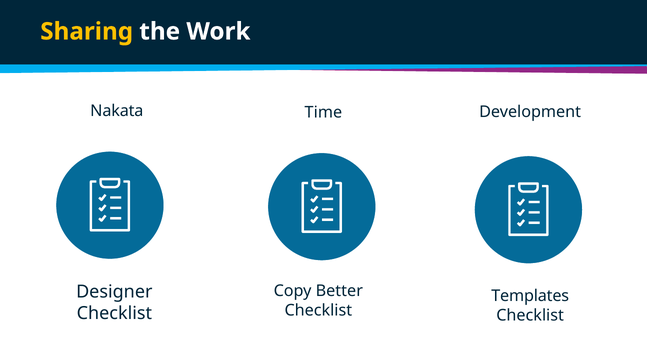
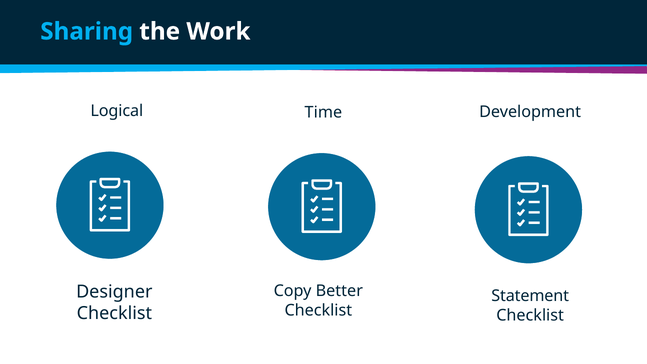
Sharing colour: yellow -> light blue (87, 32)
Nakata: Nakata -> Logical (117, 111)
Templates: Templates -> Statement (530, 296)
